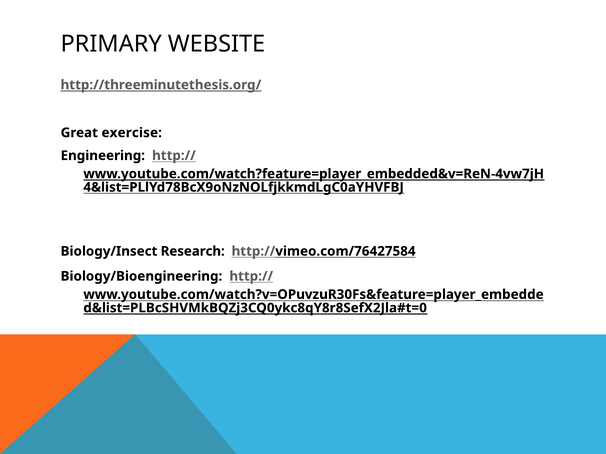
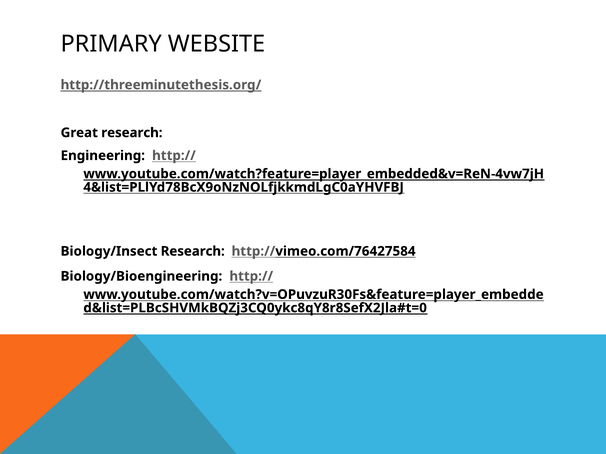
Great exercise: exercise -> research (132, 133)
